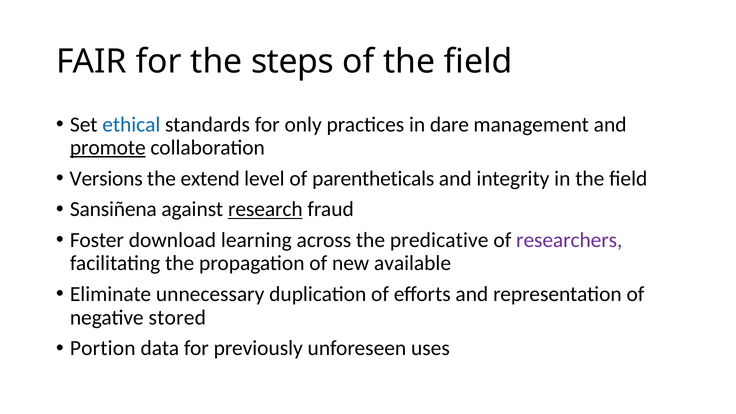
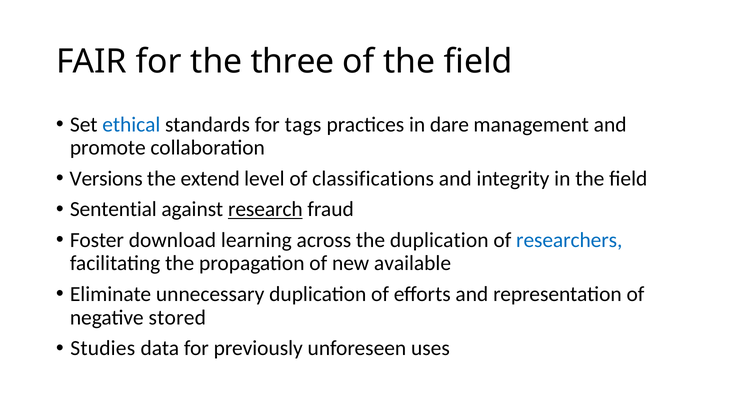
steps: steps -> three (292, 62)
only: only -> tags (303, 124)
promote underline: present -> none (108, 148)
parentheticals: parentheticals -> classifications (373, 178)
Sansiñena: Sansiñena -> Sentential (113, 209)
the predicative: predicative -> duplication (439, 240)
researchers colour: purple -> blue (569, 240)
Portion: Portion -> Studies (103, 348)
